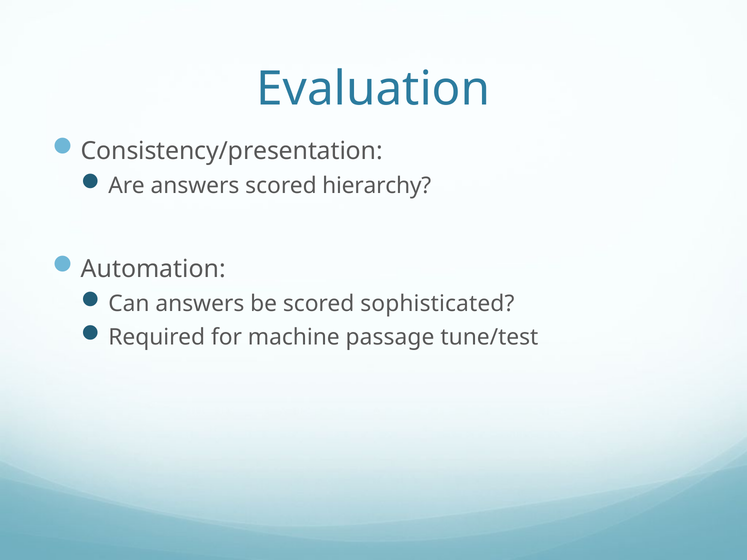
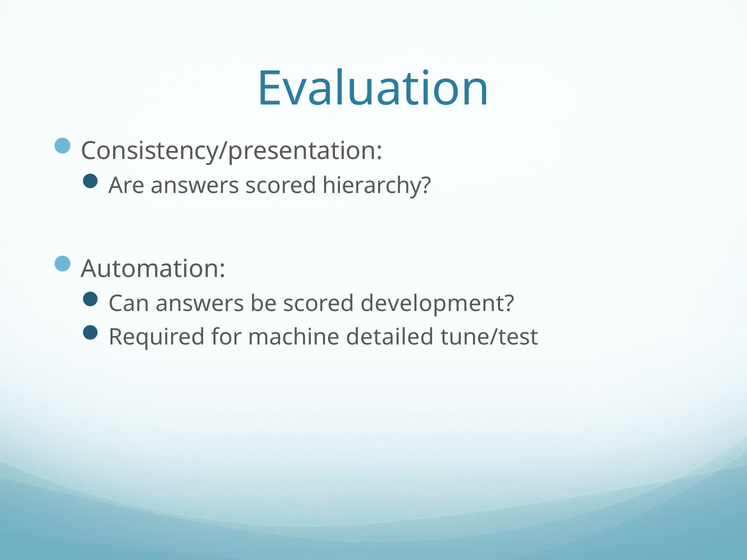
sophisticated: sophisticated -> development (437, 304)
passage: passage -> detailed (390, 337)
